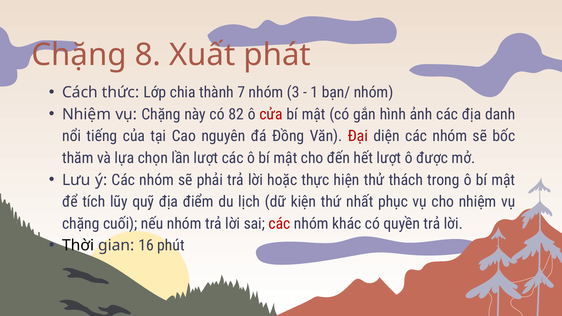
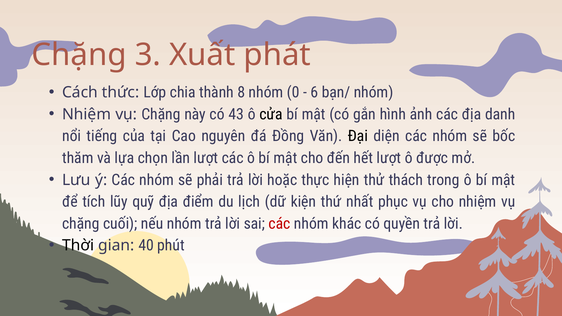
8: 8 -> 3 (148, 55)
7: 7 -> 8 (241, 93)
3: 3 -> 0 (293, 93)
1: 1 -> 6 (314, 93)
82: 82 -> 43 (236, 114)
cửa colour: red -> black (271, 114)
Đại colour: red -> black (358, 136)
16: 16 -> 40 (146, 245)
